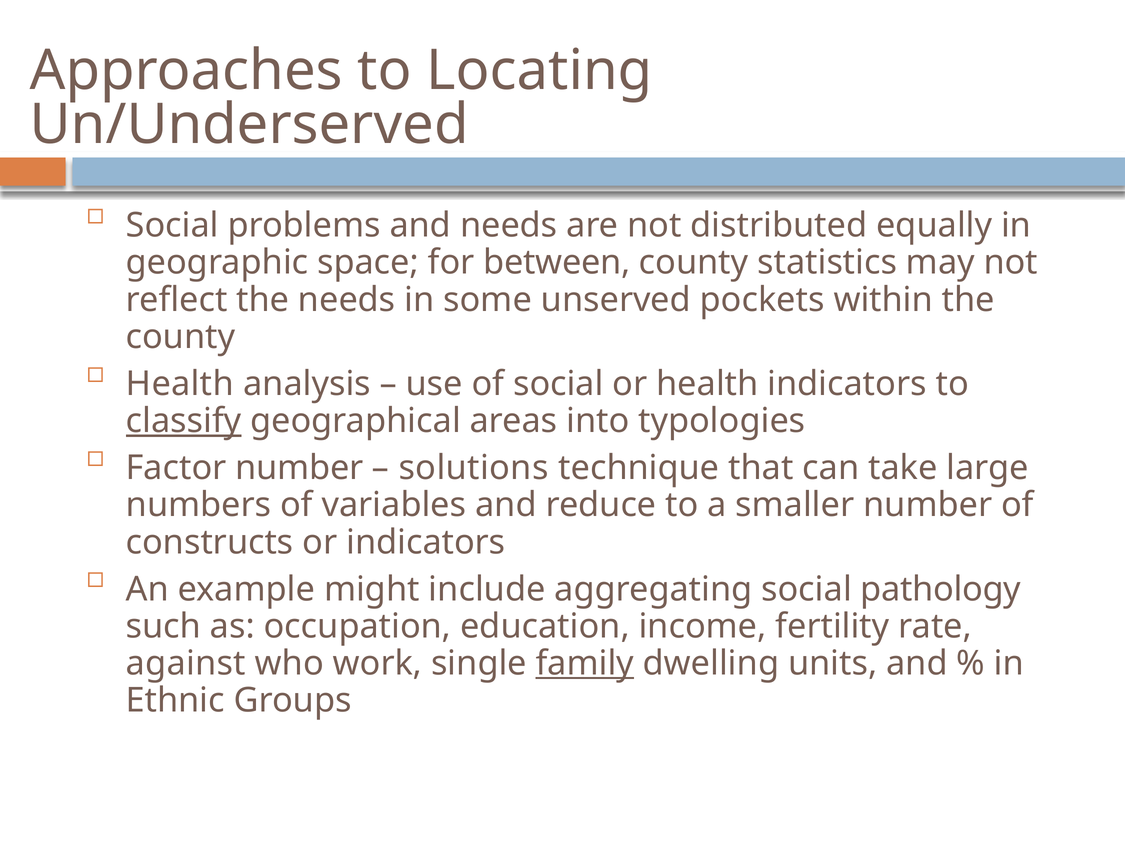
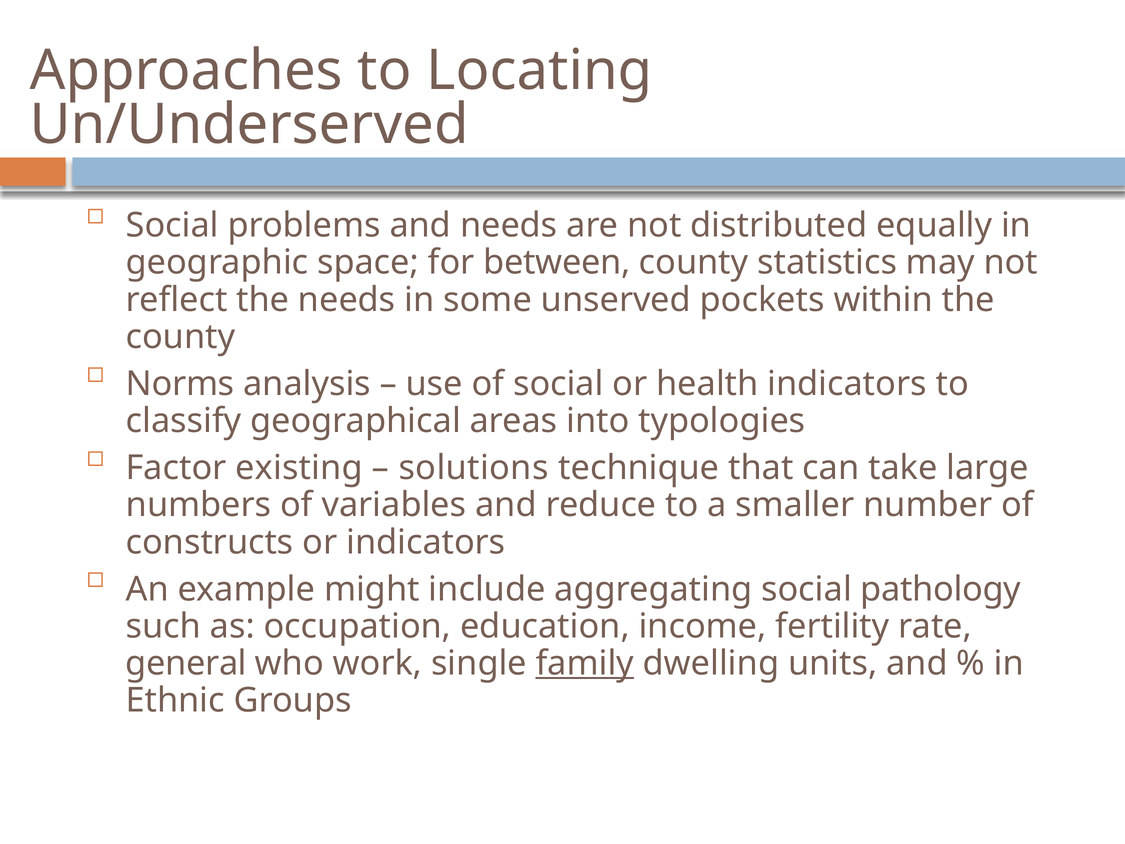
Health: Health -> Norms (180, 384)
classify underline: present -> none (184, 421)
Factor number: number -> existing (299, 468)
against: against -> general (186, 663)
